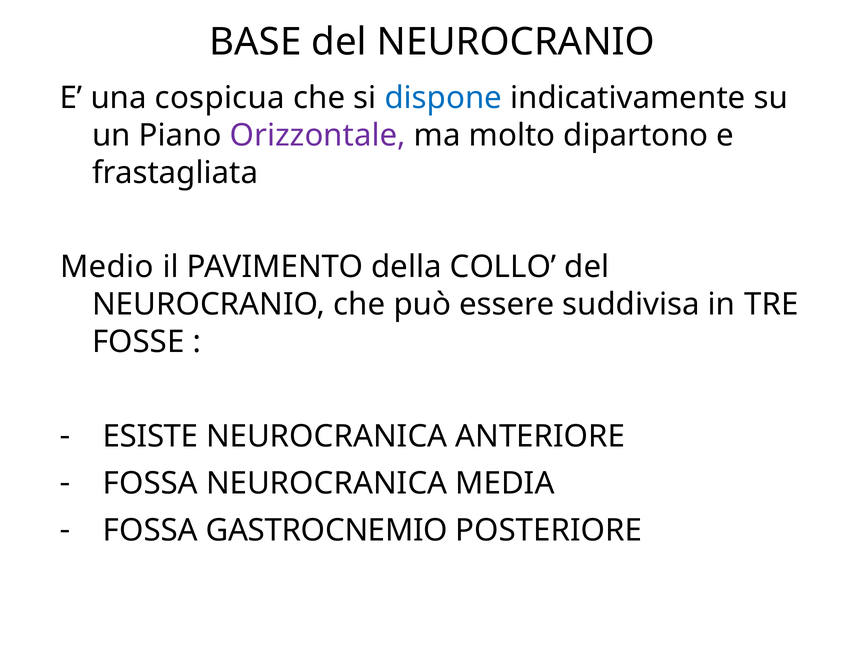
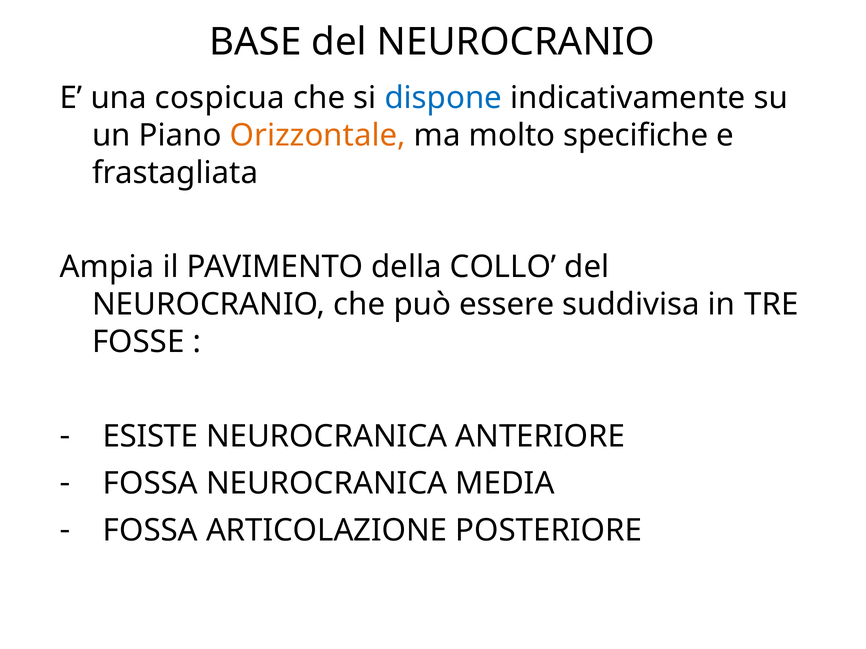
Orizzontale colour: purple -> orange (318, 136)
dipartono: dipartono -> specifiche (636, 136)
Medio: Medio -> Ampia (107, 267)
GASTROCNEMIO: GASTROCNEMIO -> ARTICOLAZIONE (327, 531)
